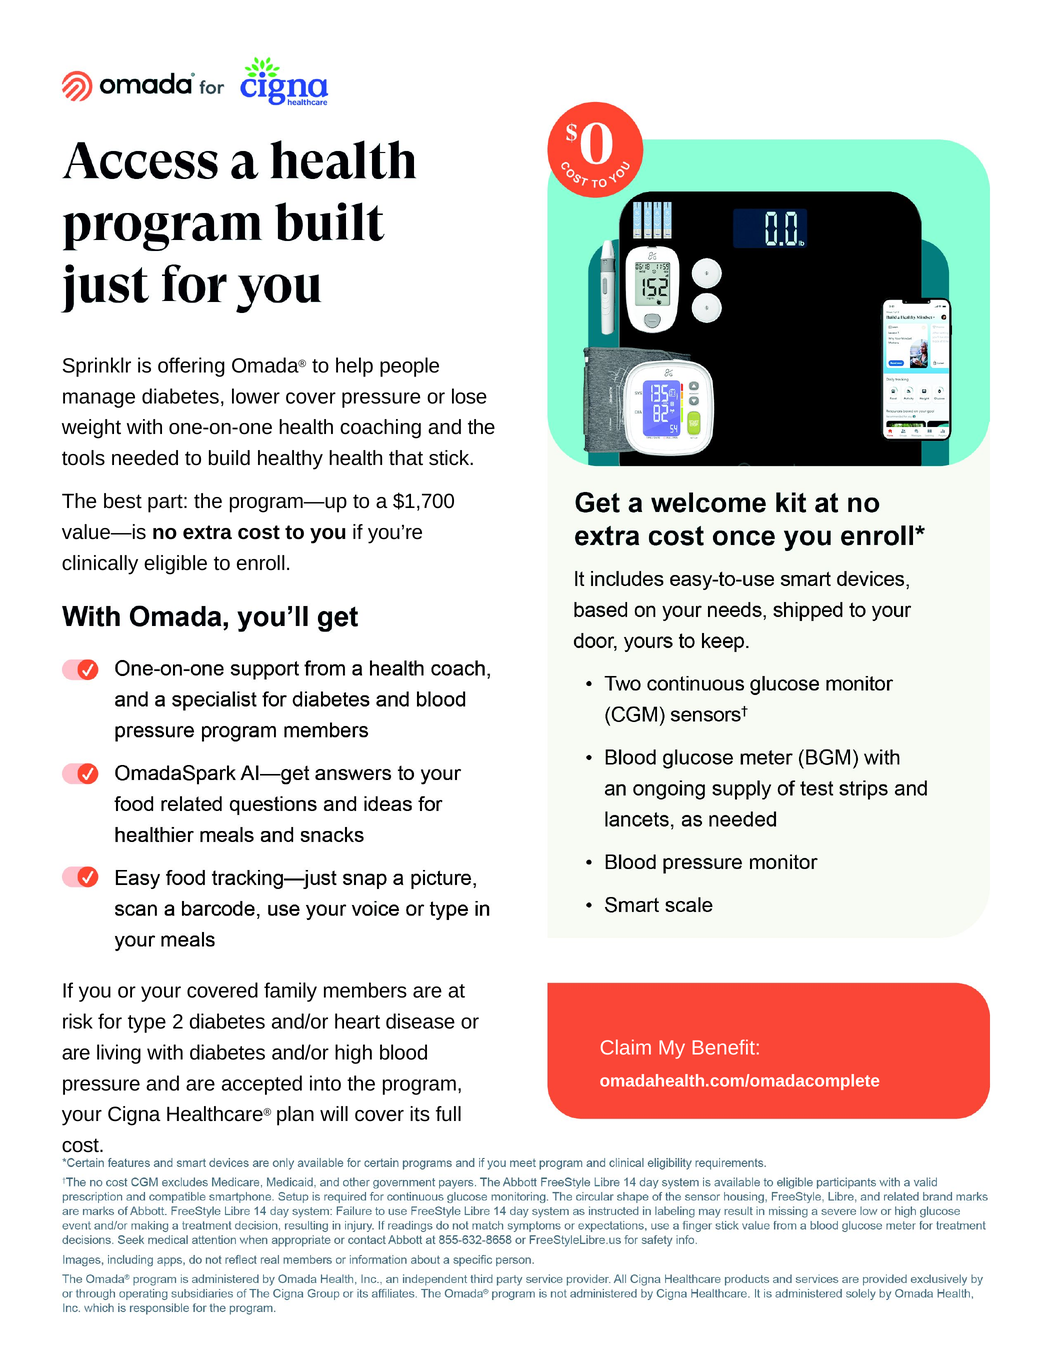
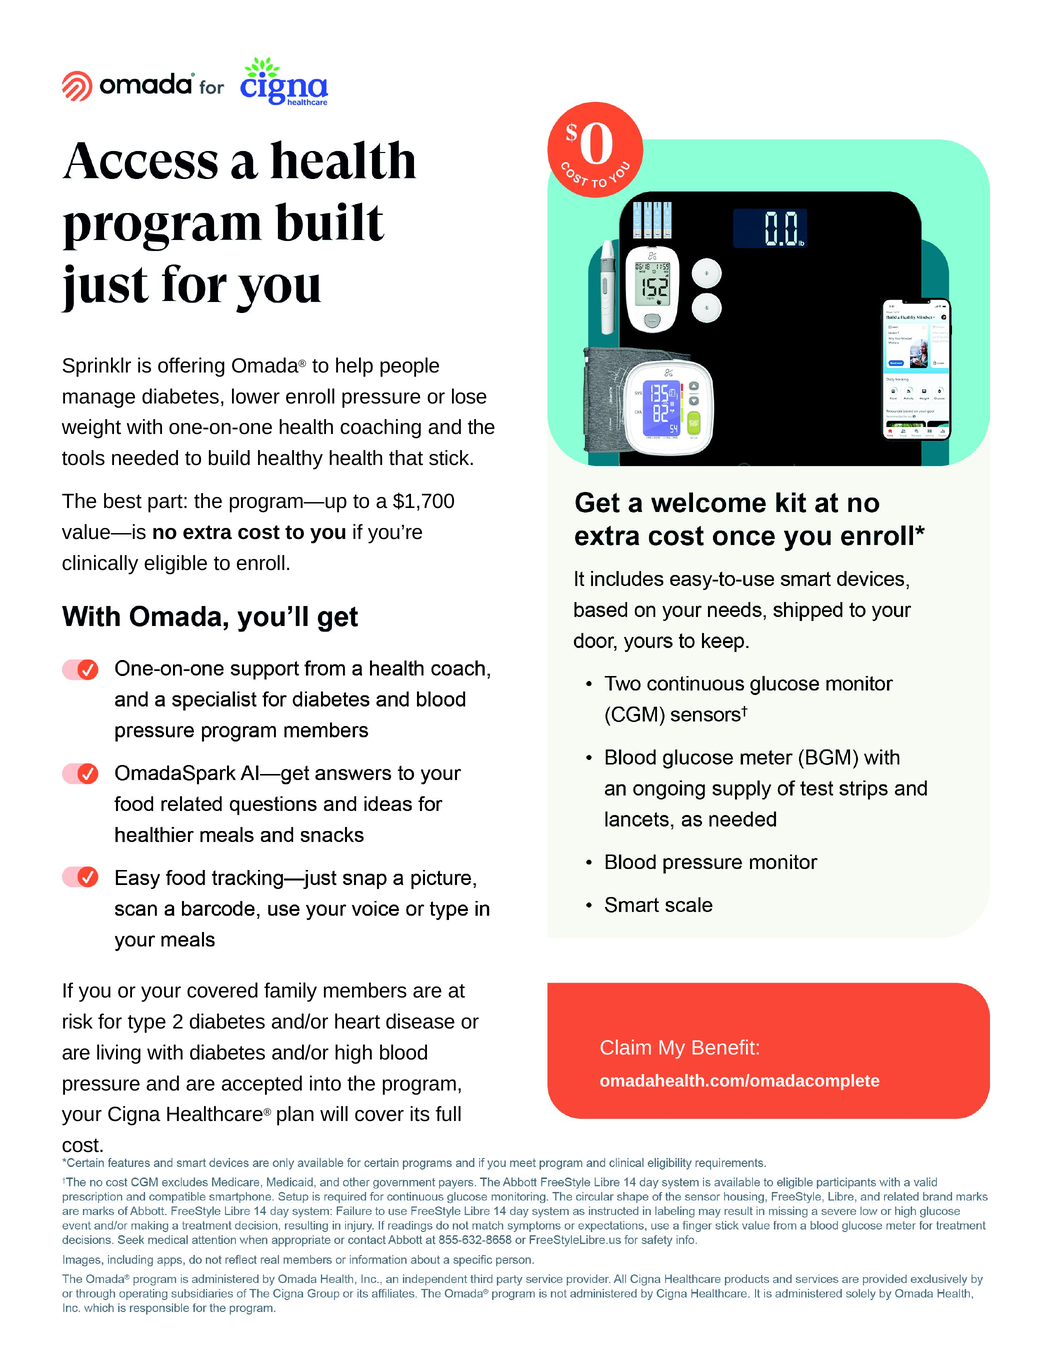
lower cover: cover -> enroll (311, 397)
